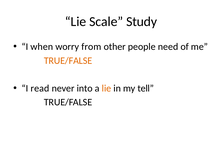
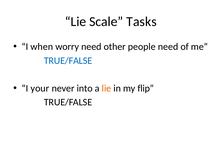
Study: Study -> Tasks (141, 21)
worry from: from -> need (91, 47)
TRUE/FALSE colour: orange -> blue (68, 60)
read: read -> your (40, 88)
tell: tell -> flip (146, 88)
